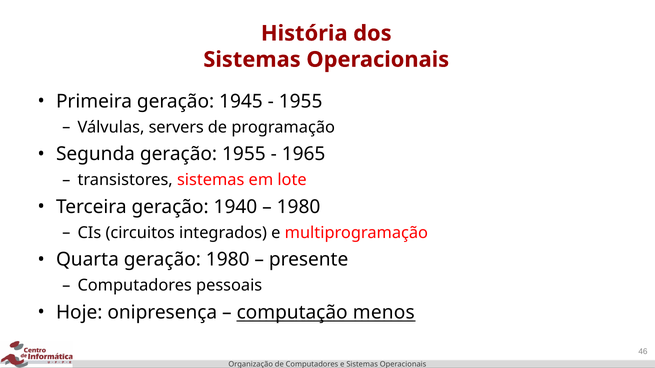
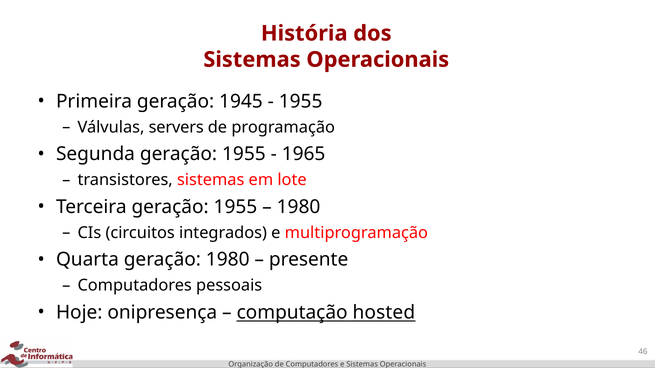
Terceira geração 1940: 1940 -> 1955 (235, 207)
menos: menos -> hosted (384, 313)
